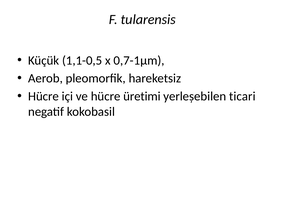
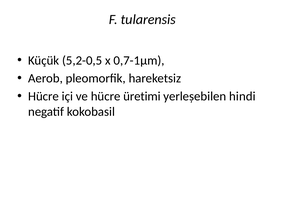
1,1-0,5: 1,1-0,5 -> 5,2-0,5 (82, 60)
ticari: ticari -> hindi (242, 96)
